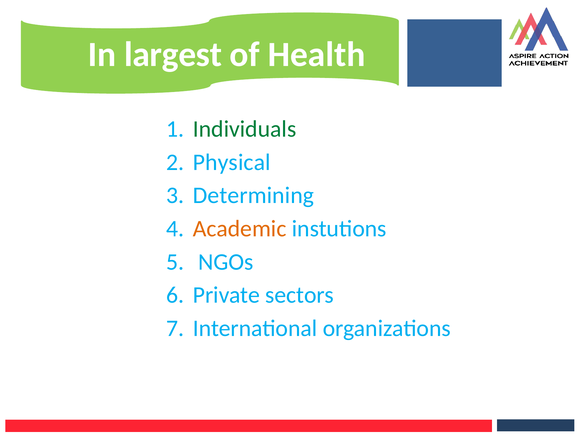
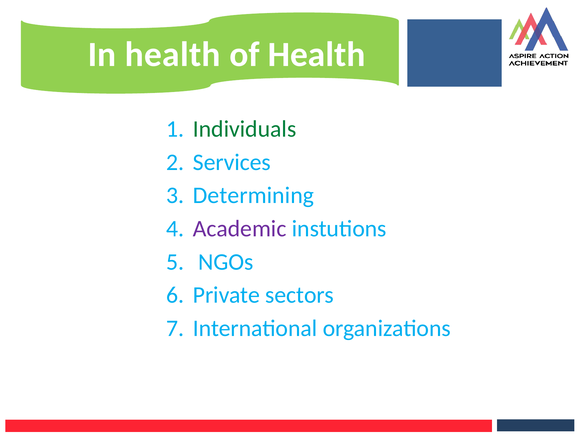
In largest: largest -> health (173, 55)
Physical: Physical -> Services (232, 162)
Academic colour: orange -> purple (240, 229)
